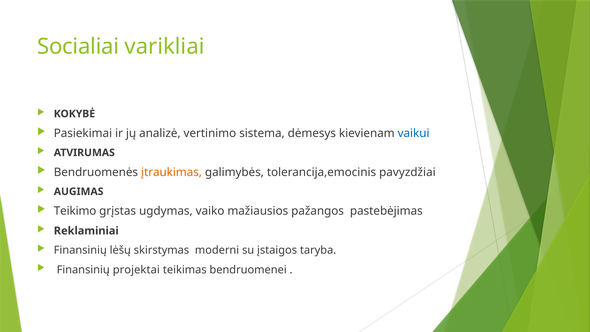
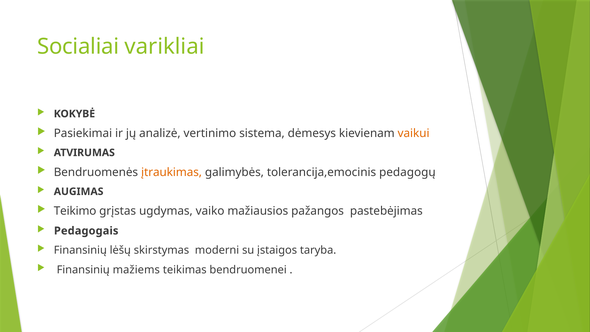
vaikui colour: blue -> orange (414, 133)
pavyzdžiai: pavyzdžiai -> pedagogų (407, 172)
Reklaminiai: Reklaminiai -> Pedagogais (86, 231)
projektai: projektai -> mažiems (136, 270)
